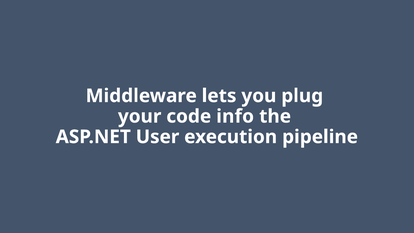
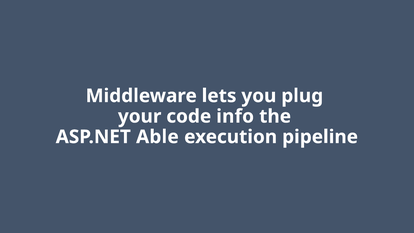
User: User -> Able (157, 137)
